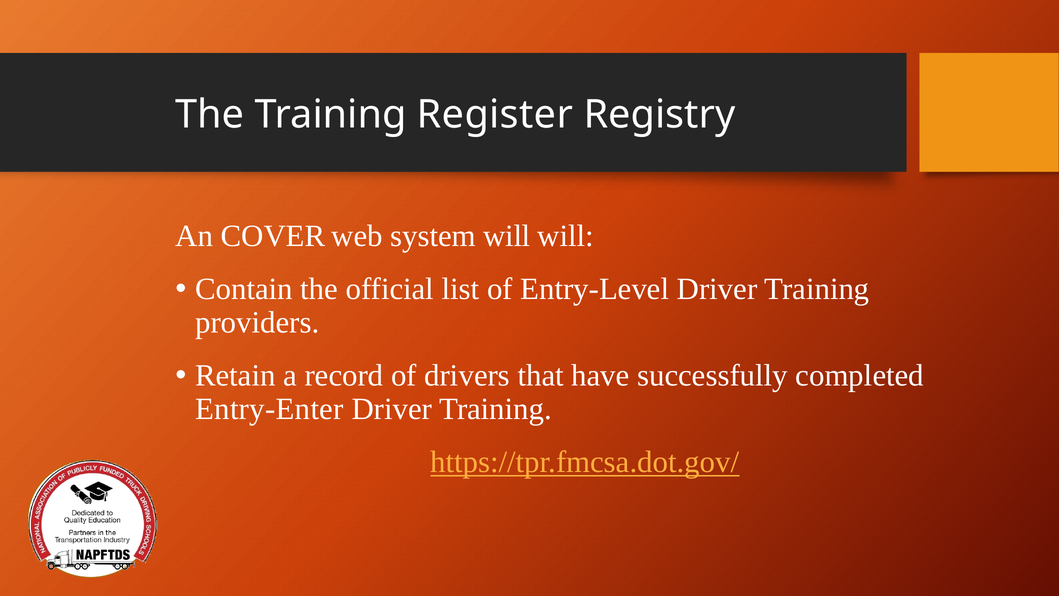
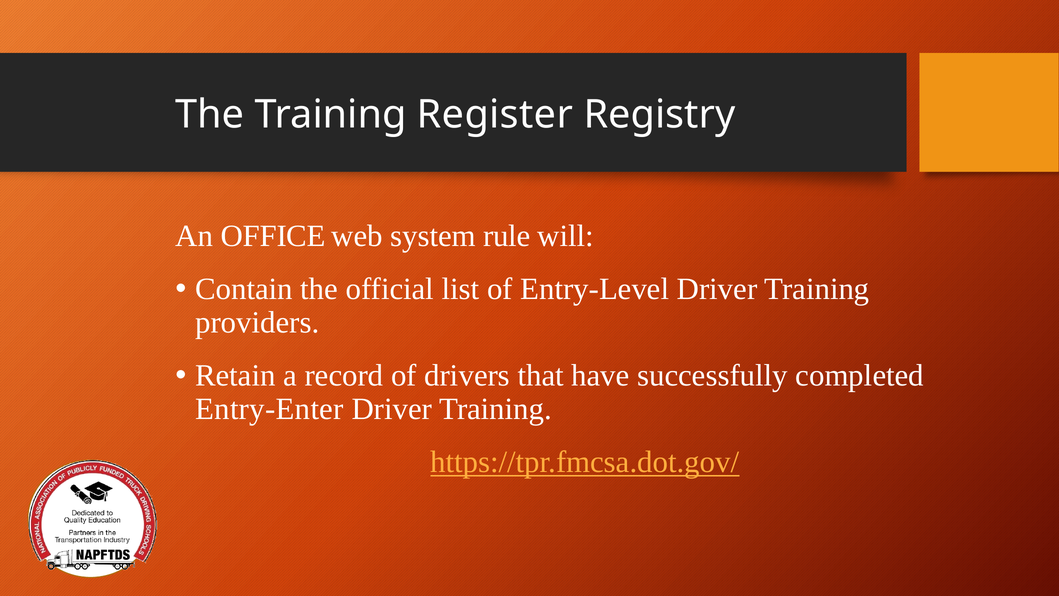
COVER: COVER -> OFFICE (273, 236)
system will: will -> rule (507, 236)
